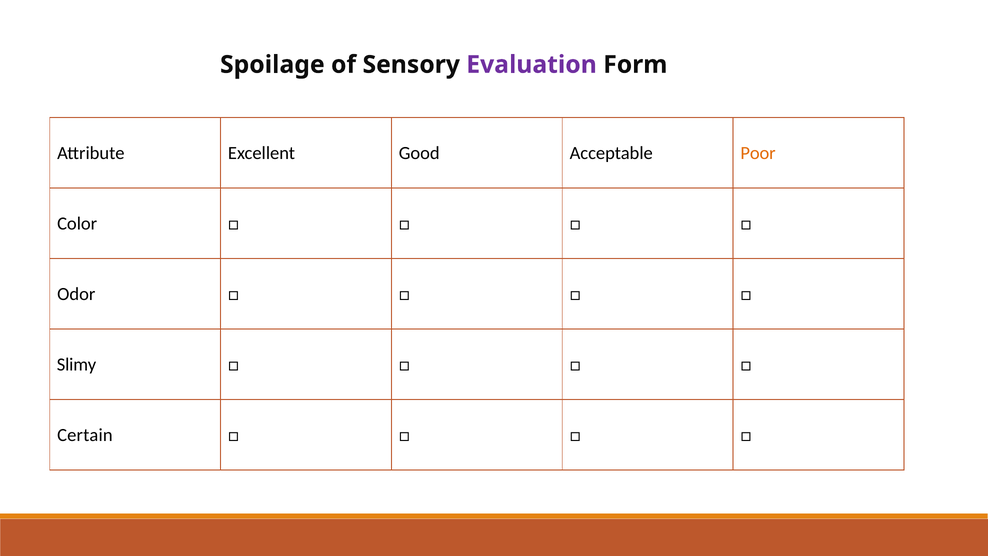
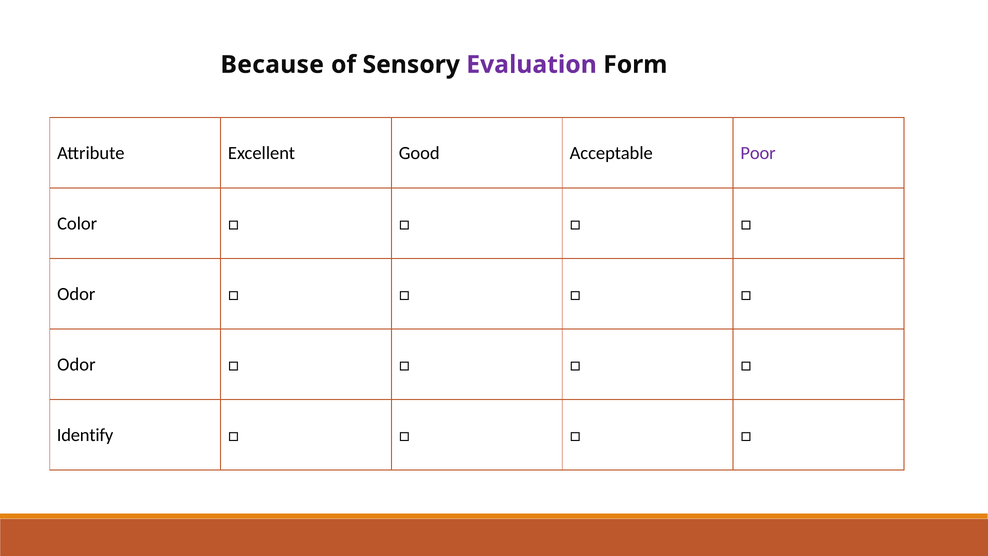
Spoilage: Spoilage -> Because (272, 65)
Poor colour: orange -> purple (758, 153)
Slimy: Slimy -> Odor (76, 364)
Certain: Certain -> Identify (85, 435)
